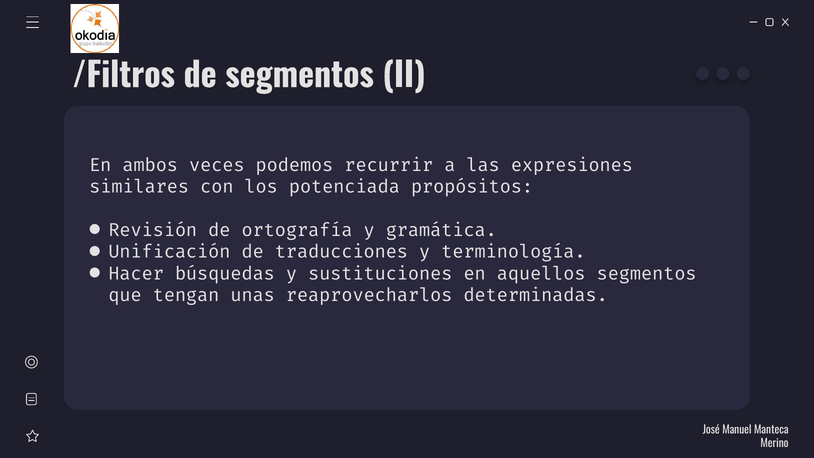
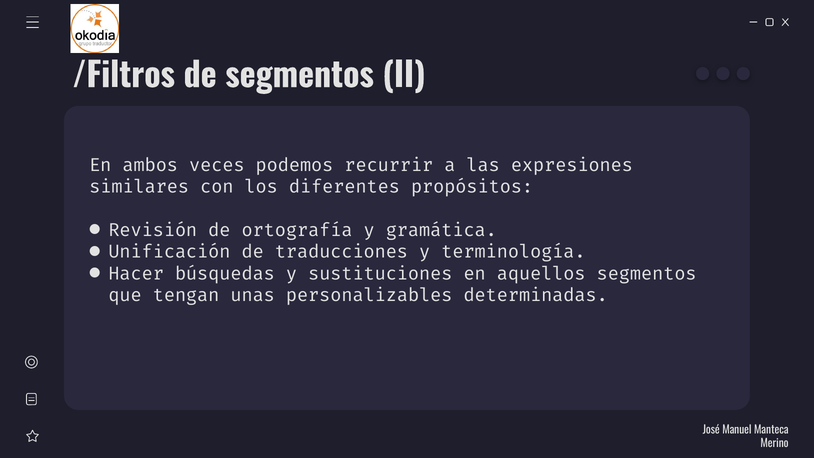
potenciada: potenciada -> diferentes (344, 187)
reaprovecharlos: reaprovecharlos -> personalizables (369, 295)
